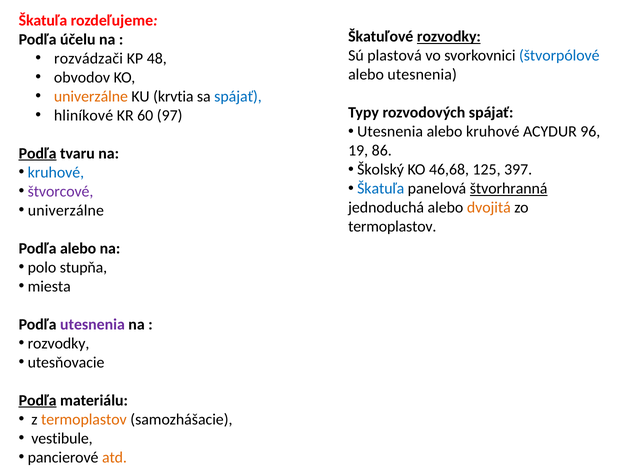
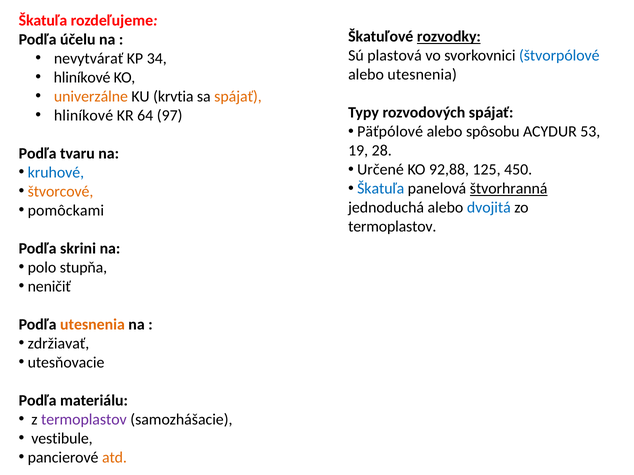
rozvádzači: rozvádzači -> nevytvárať (89, 58)
48: 48 -> 34 (157, 58)
obvodov: obvodov -> hliníkové (82, 77)
spájať colour: blue -> orange (238, 96)
60: 60 -> 64 (145, 115)
Utesnenia: Utesnenia -> Päťpólové (390, 132)
alebo kruhové: kruhové -> spôsobu (493, 132)
96: 96 -> 53 (590, 132)
86: 86 -> 28 (382, 151)
Podľa underline: present -> none (38, 153)
Školský: Školský -> Určené (381, 170)
46,68: 46,68 -> 92,88 (449, 170)
397: 397 -> 450 (518, 170)
štvorcové colour: purple -> orange (60, 191)
dvojitá colour: orange -> blue (489, 208)
univerzálne: univerzálne -> pomôckami (66, 211)
Podľa alebo: alebo -> skrini (78, 249)
miesta: miesta -> neničiť (49, 287)
utesnenia colour: purple -> orange (92, 325)
rozvodky: rozvodky -> zdržiavať (58, 344)
Podľa underline: present -> none (38, 401)
termoplastov colour: orange -> purple (84, 420)
